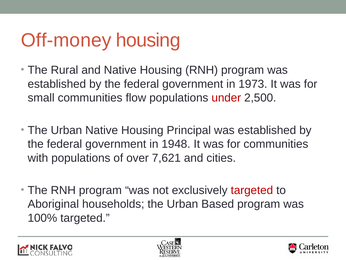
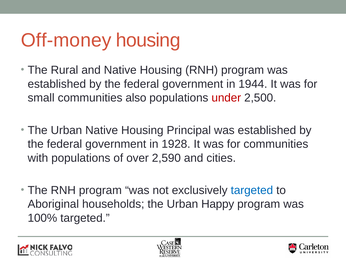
1973: 1973 -> 1944 (253, 84)
flow: flow -> also (136, 98)
1948: 1948 -> 1928 (176, 144)
7,621: 7,621 -> 2,590 (166, 158)
targeted colour: red -> blue (252, 190)
Based: Based -> Happy (218, 204)
